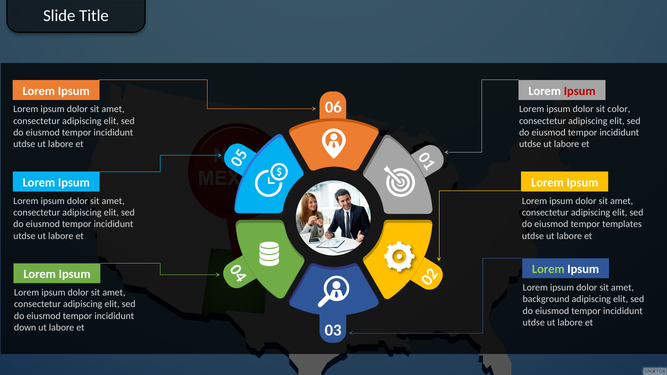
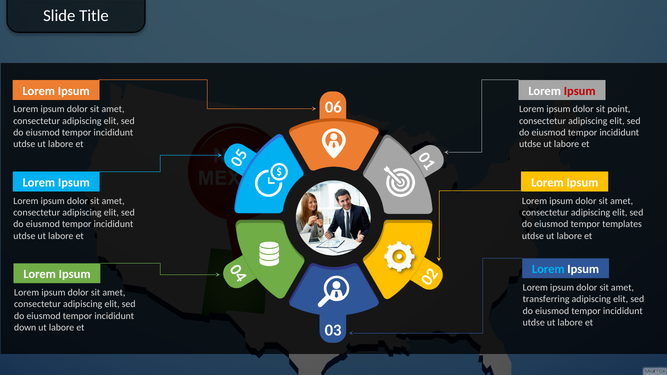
color: color -> point (619, 109)
Lorem colour: light green -> light blue (548, 269)
background: background -> transferring (546, 299)
